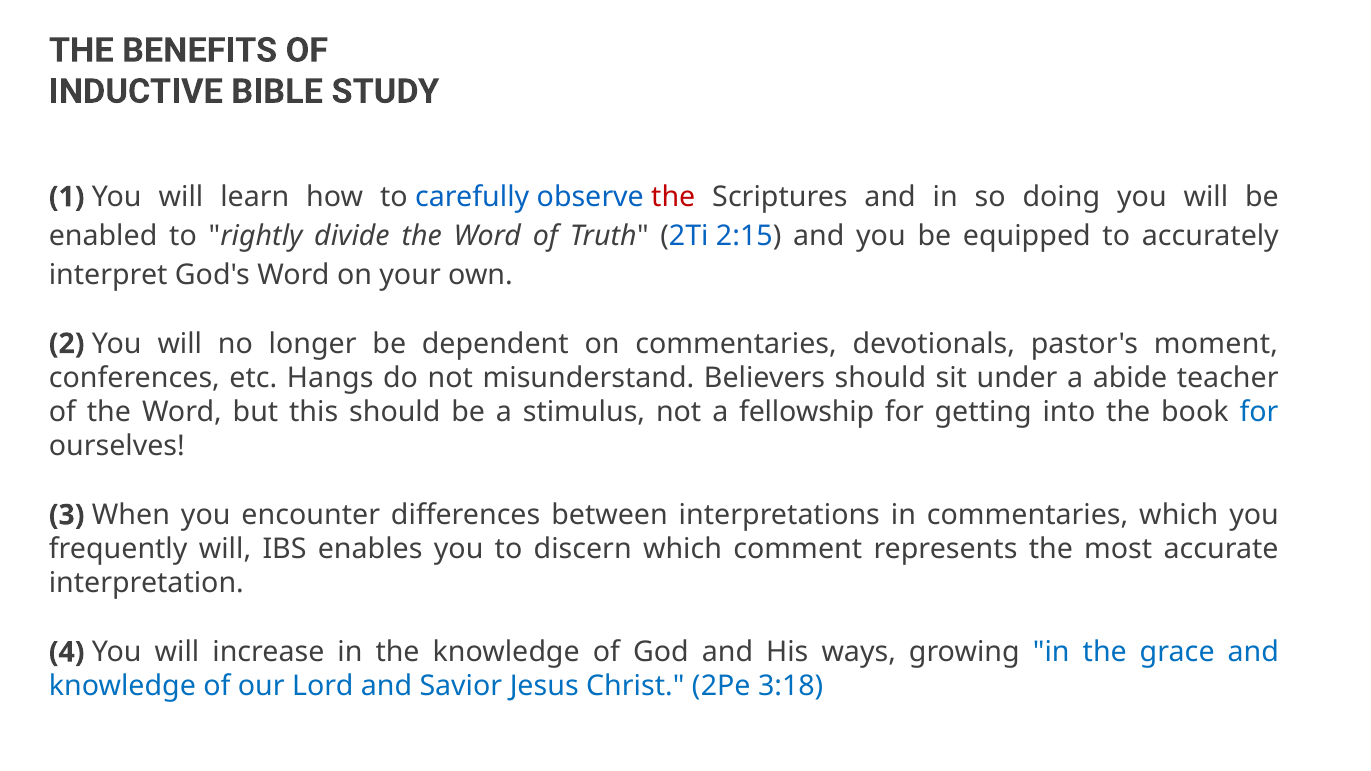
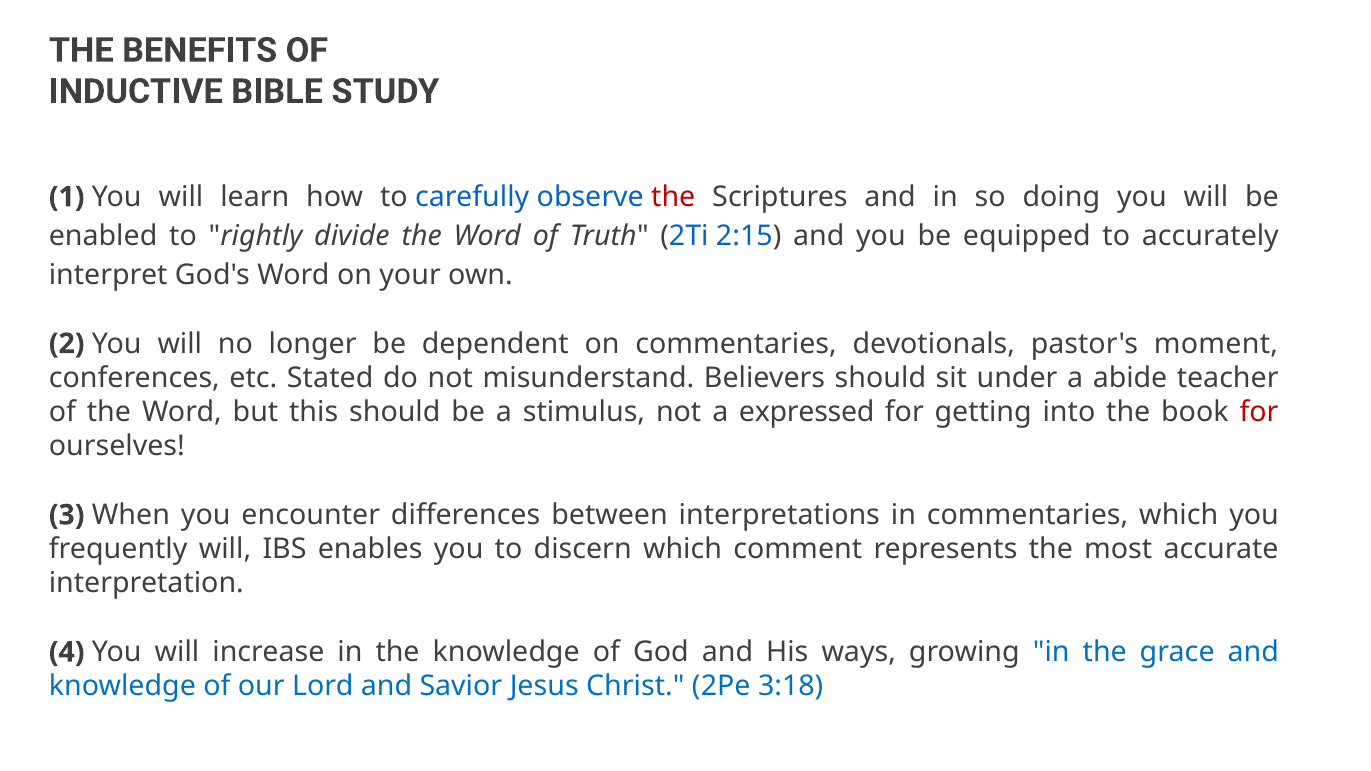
Hangs: Hangs -> Stated (330, 378)
fellowship: fellowship -> expressed (807, 412)
for colour: blue -> red (1259, 412)
